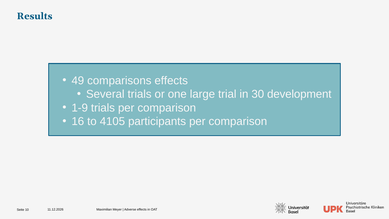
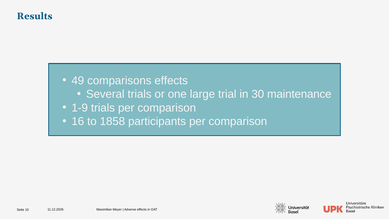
development: development -> maintenance (299, 94)
4105: 4105 -> 1858 (112, 121)
